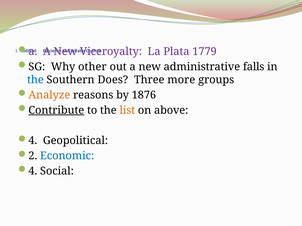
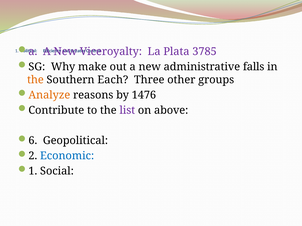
1779: 1779 -> 3785 (205, 52)
other: other -> make (92, 67)
the colour: blue -> orange (35, 80)
Does: Does -> Each (113, 80)
more: more -> other (181, 80)
1876: 1876 -> 1476 (144, 95)
Contribute underline: present -> none (56, 110)
list colour: orange -> purple (127, 110)
4: 4 -> 6 (33, 141)
4: 4 -> 1 (33, 171)
